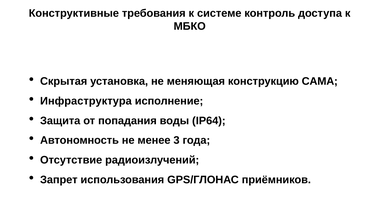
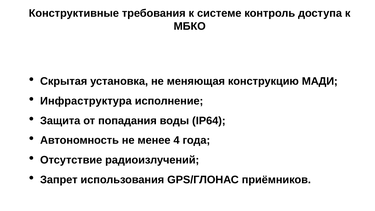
САМА: САМА -> МАДИ (320, 81)
3: 3 -> 4 (177, 140)
